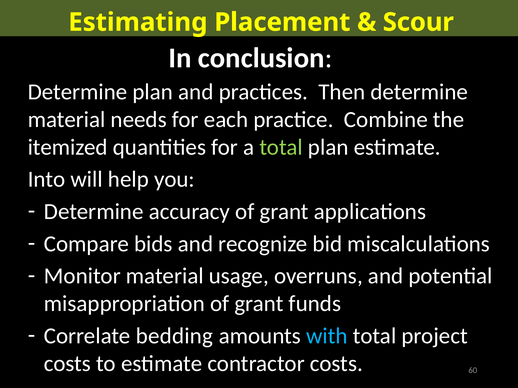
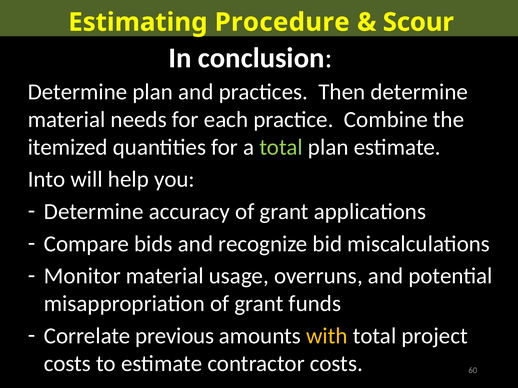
Placement: Placement -> Procedure (282, 22)
bedding: bedding -> previous (175, 336)
with colour: light blue -> yellow (327, 336)
